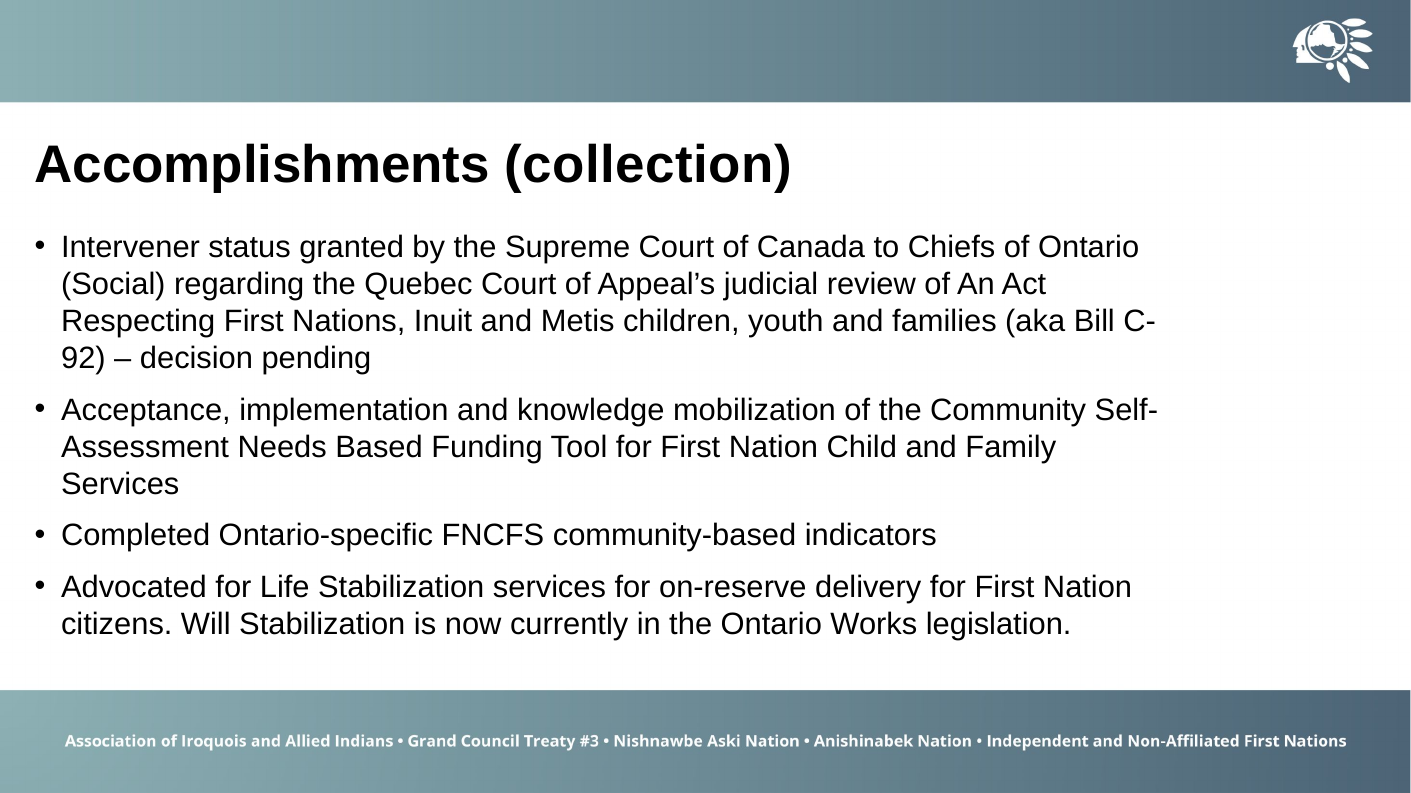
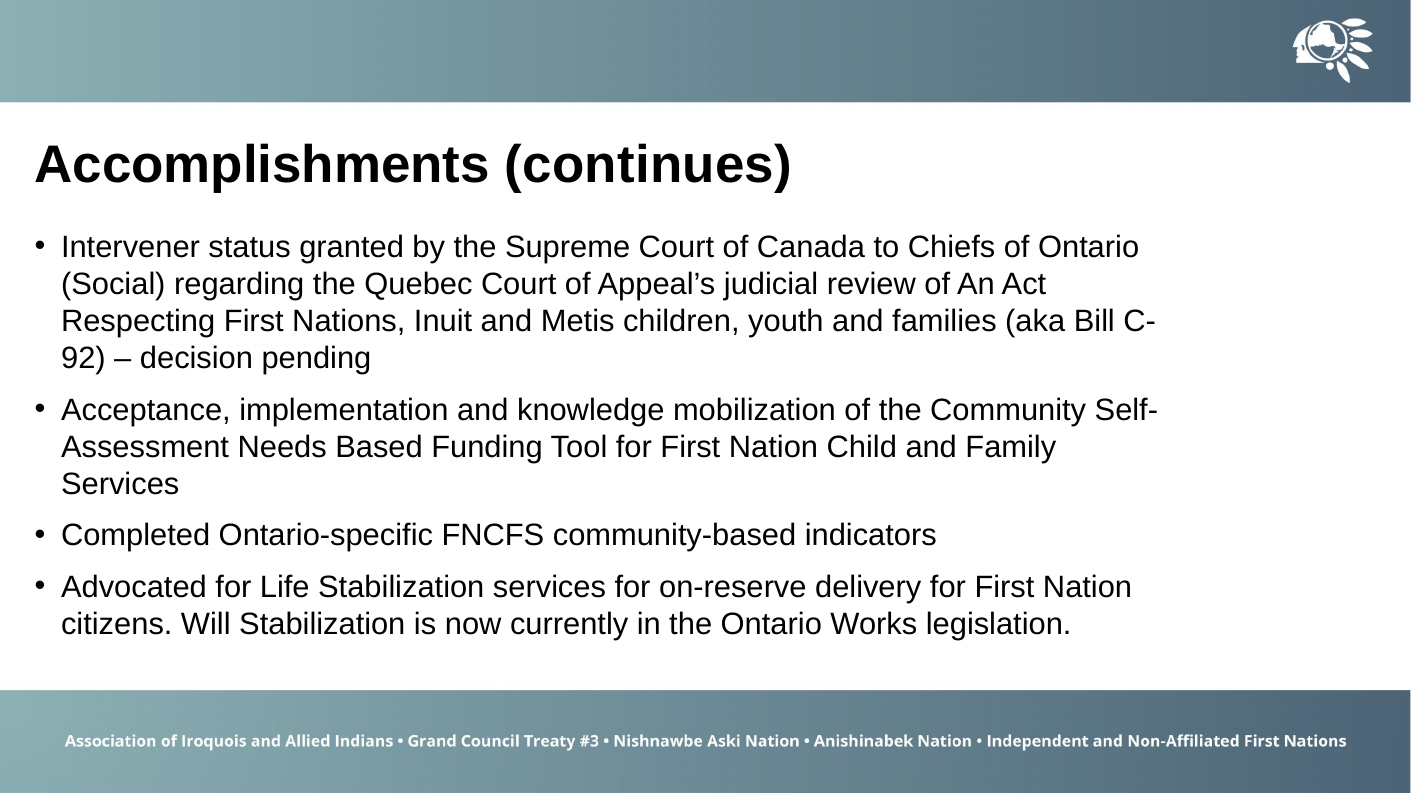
collection: collection -> continues (648, 165)
